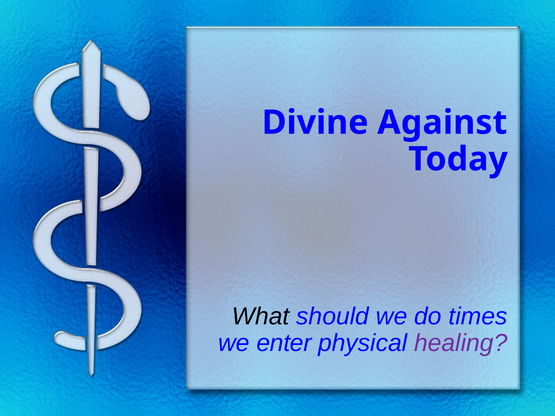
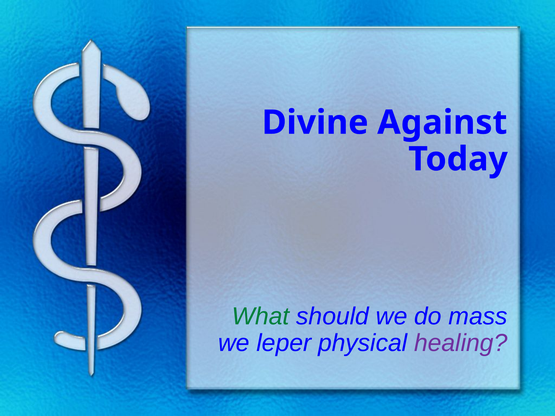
What colour: black -> green (261, 317)
times: times -> mass (478, 317)
enter: enter -> leper (284, 343)
